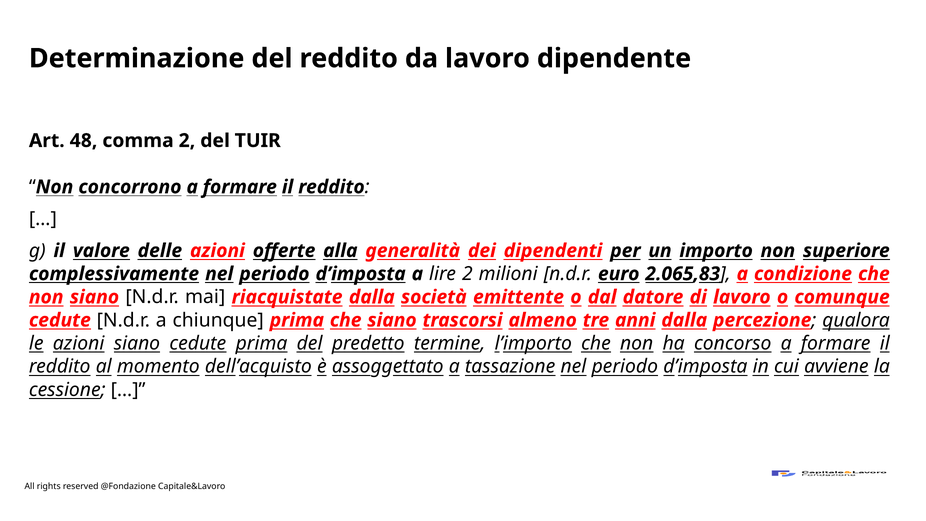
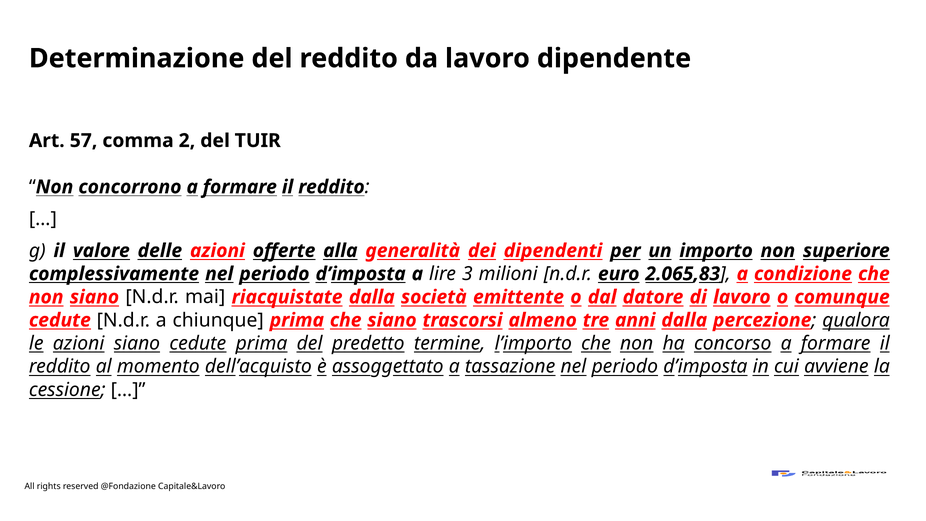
48: 48 -> 57 (84, 141)
lire 2: 2 -> 3 (467, 274)
